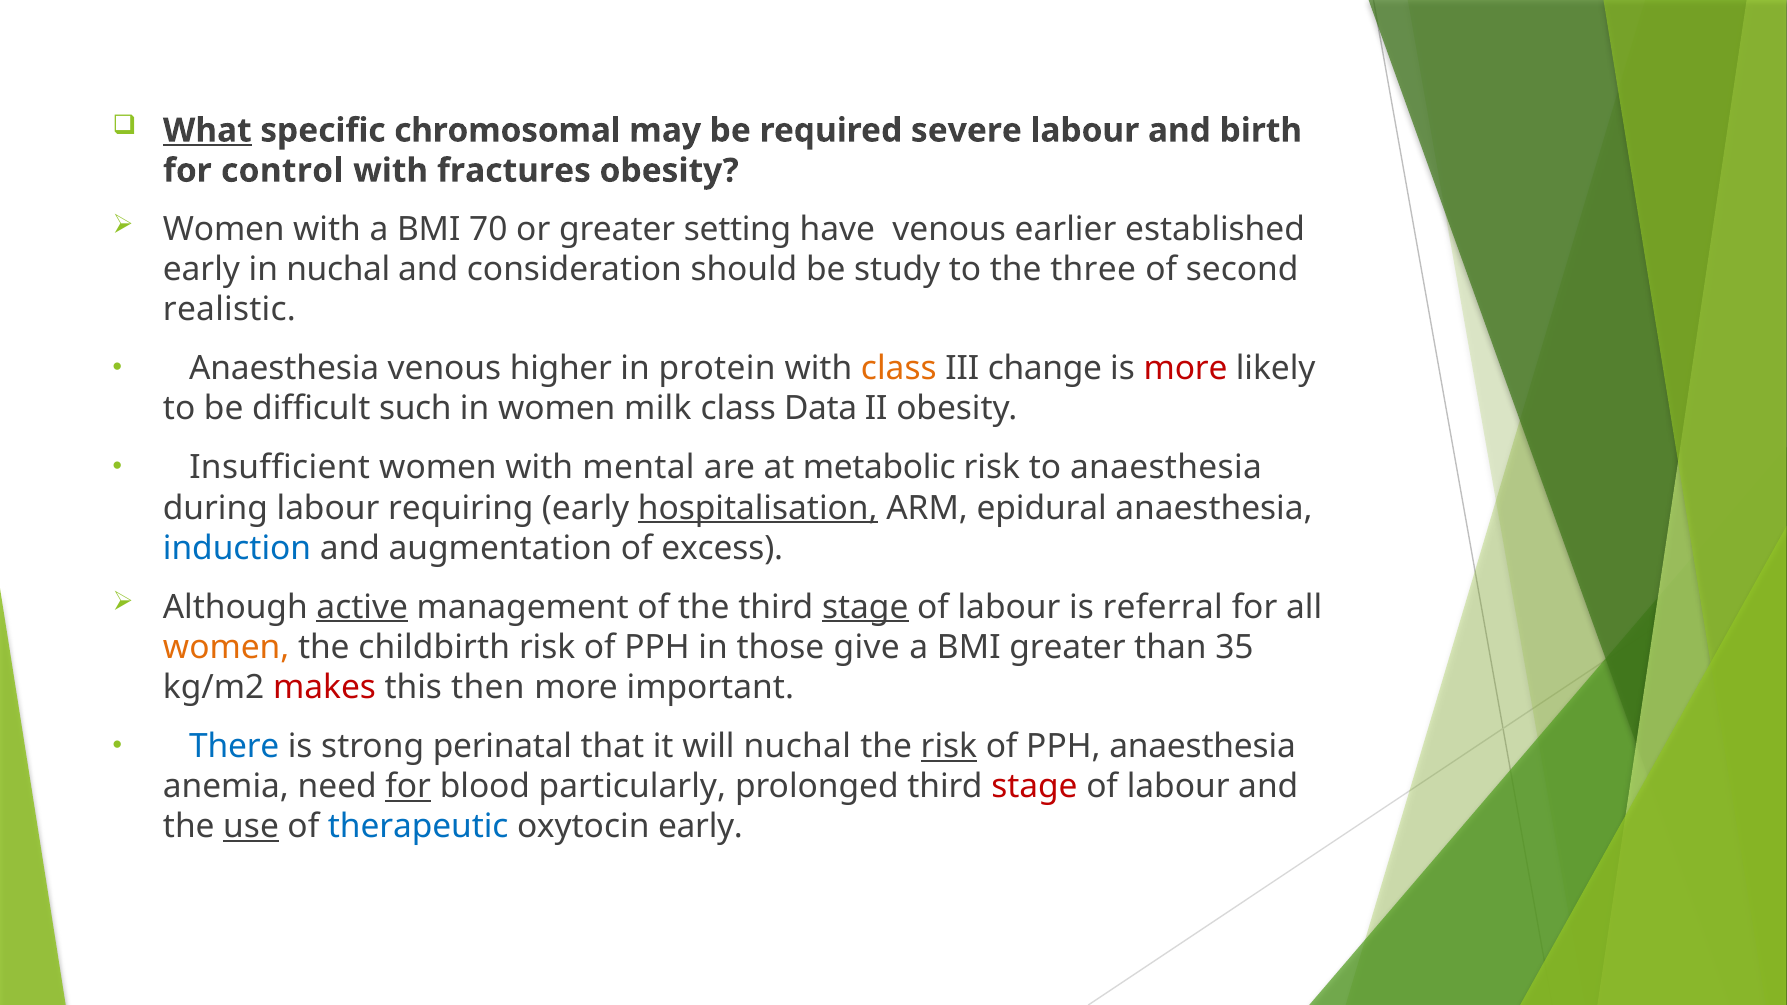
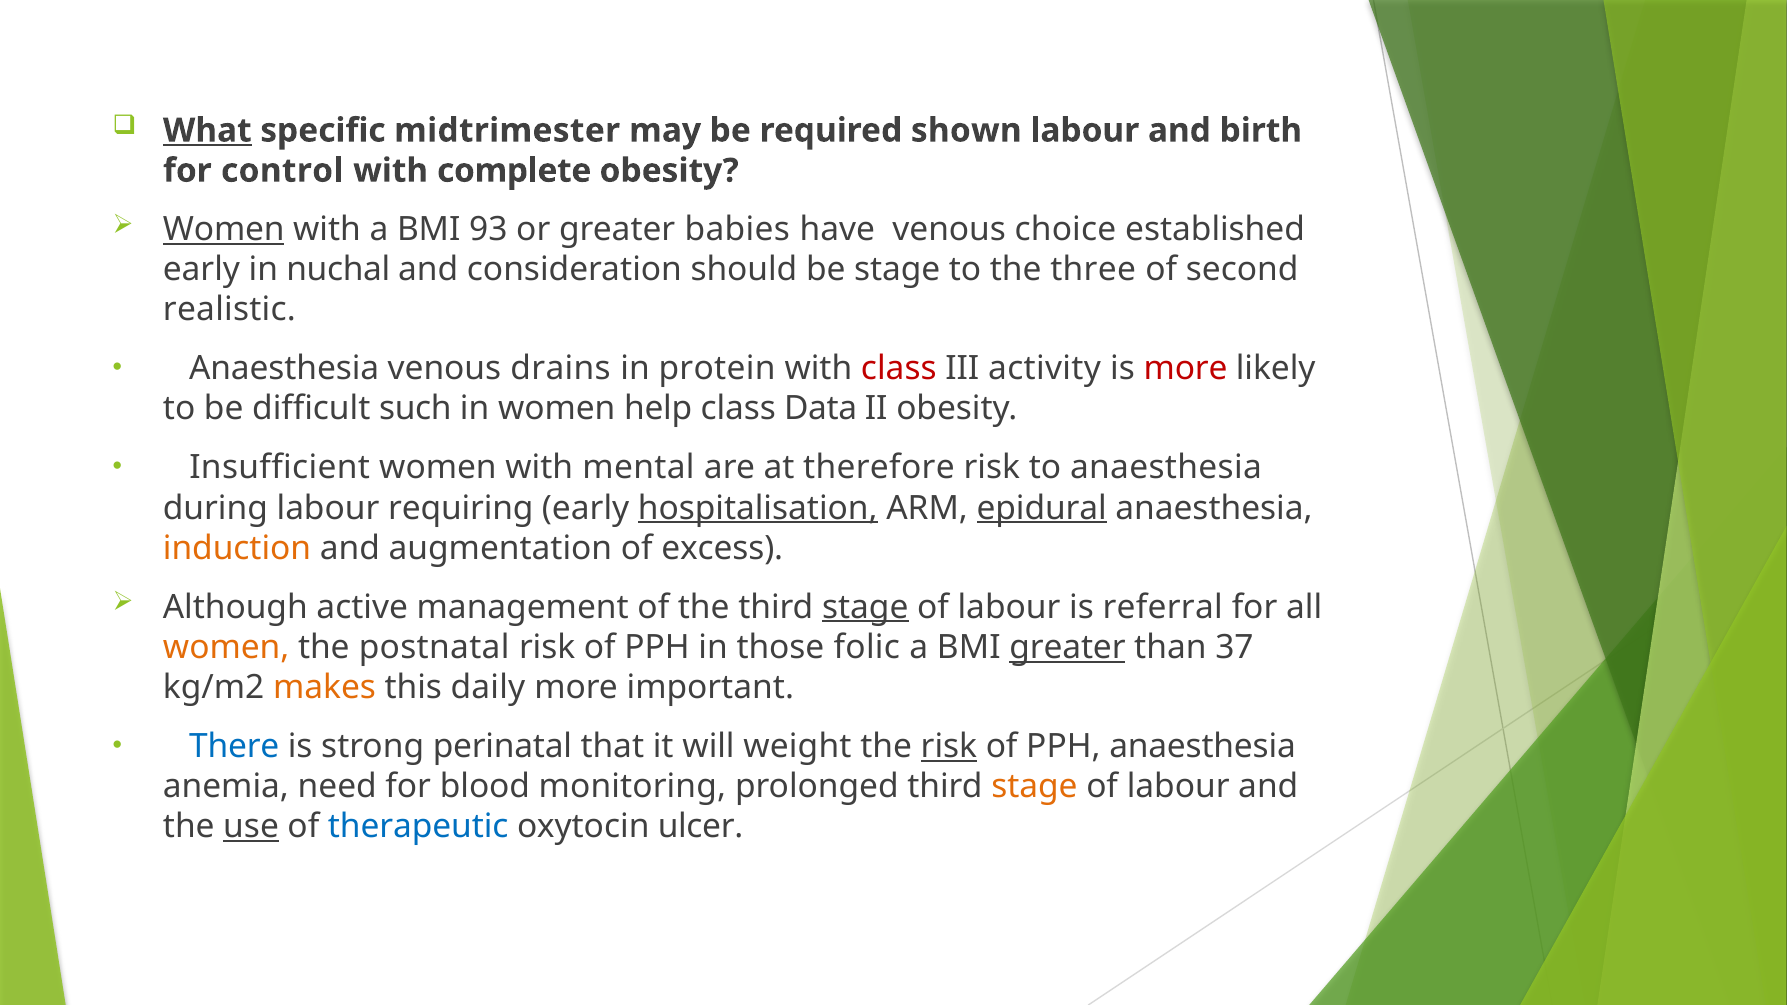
chromosomal: chromosomal -> midtrimester (507, 131)
severe: severe -> shown (966, 131)
fractures: fractures -> complete (514, 171)
Women underline: none -> present (224, 230)
70: 70 -> 93 (488, 230)
setting: setting -> babies (737, 230)
earlier: earlier -> choice (1065, 230)
be study: study -> stage (897, 270)
higher: higher -> drains (561, 369)
class colour: orange -> red (899, 369)
change: change -> activity (1045, 369)
milk: milk -> help (658, 409)
metabolic: metabolic -> therefore (879, 468)
epidural underline: none -> present (1042, 508)
induction colour: blue -> orange (237, 548)
active underline: present -> none (362, 607)
childbirth: childbirth -> postnatal (434, 647)
give: give -> folic (867, 647)
greater underline: none -> present (1067, 647)
35: 35 -> 37 (1234, 647)
makes colour: red -> orange (324, 688)
then: then -> daily (488, 688)
will nuchal: nuchal -> weight (797, 746)
for underline: present -> none (408, 787)
particularly: particularly -> monitoring (632, 787)
stage colour: red -> orange (1034, 787)
oxytocin early: early -> ulcer (701, 827)
